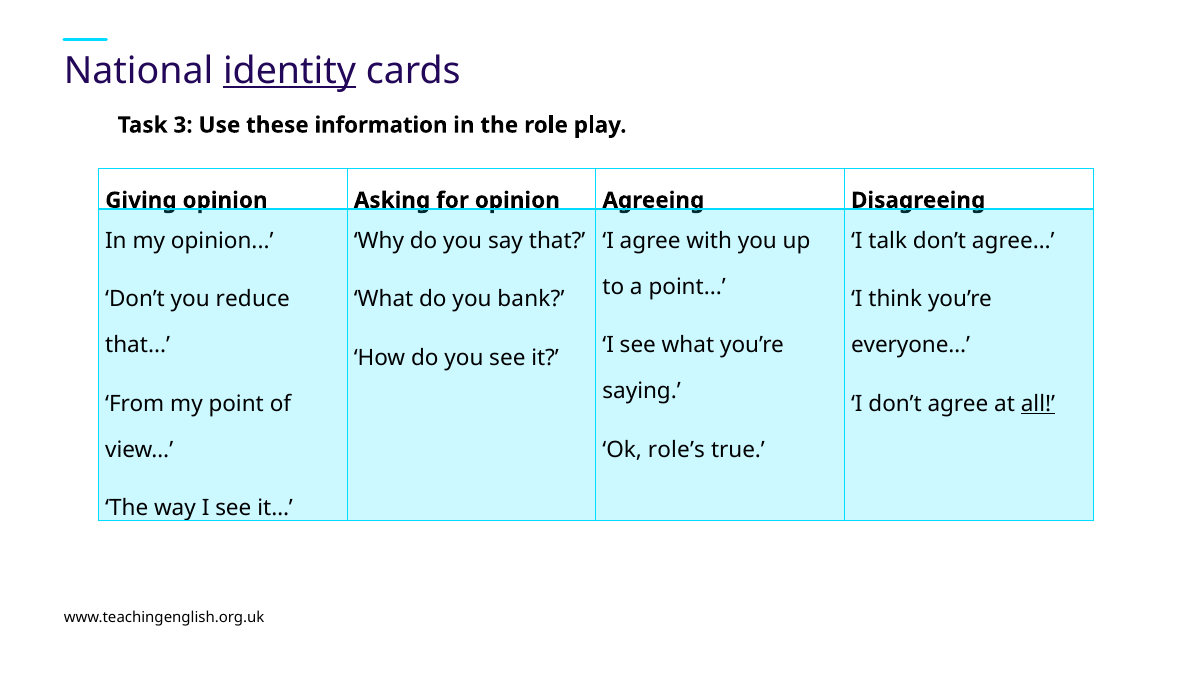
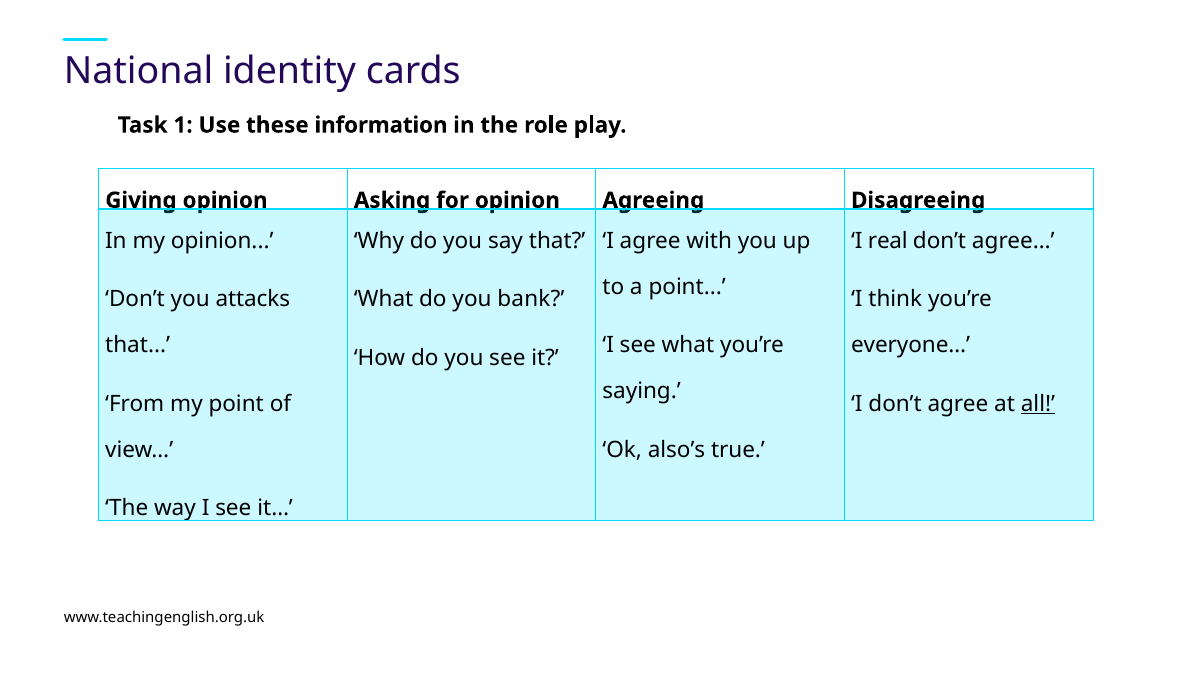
identity underline: present -> none (290, 71)
3: 3 -> 1 (183, 125)
talk: talk -> real (888, 241)
reduce: reduce -> attacks (253, 299)
role’s: role’s -> also’s (677, 450)
